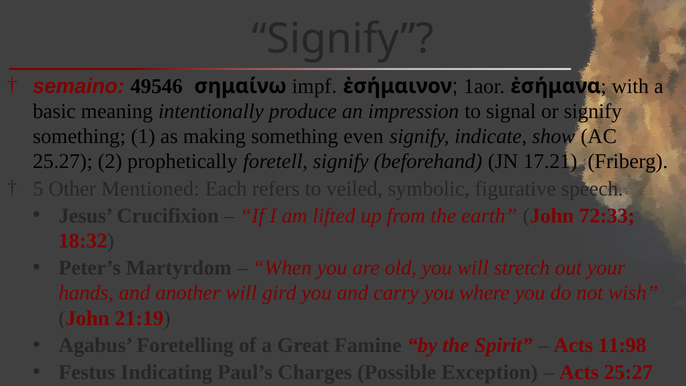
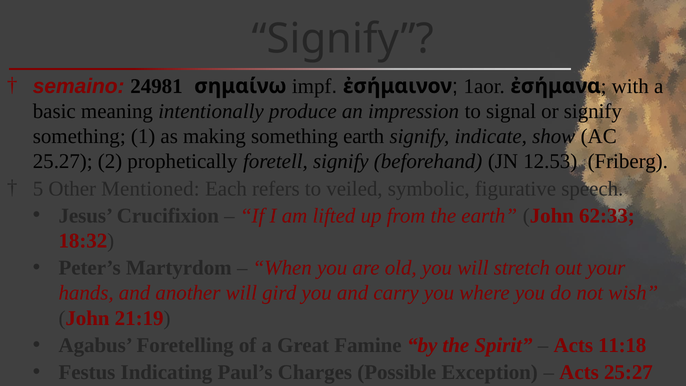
49546: 49546 -> 24981 (157, 86)
something even: even -> earth (364, 136)
17.21: 17.21 -> 12.53 (550, 162)
72:33: 72:33 -> 62:33 (607, 216)
11:98: 11:98 -> 11:18 (622, 345)
